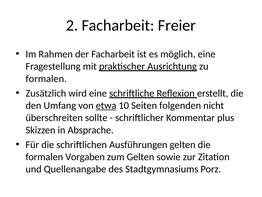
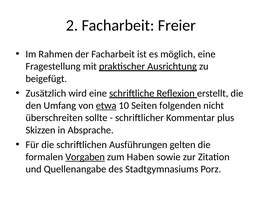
formalen: formalen -> beigefügt (46, 78)
Vorgaben underline: none -> present (85, 157)
zum Gelten: Gelten -> Haben (140, 157)
